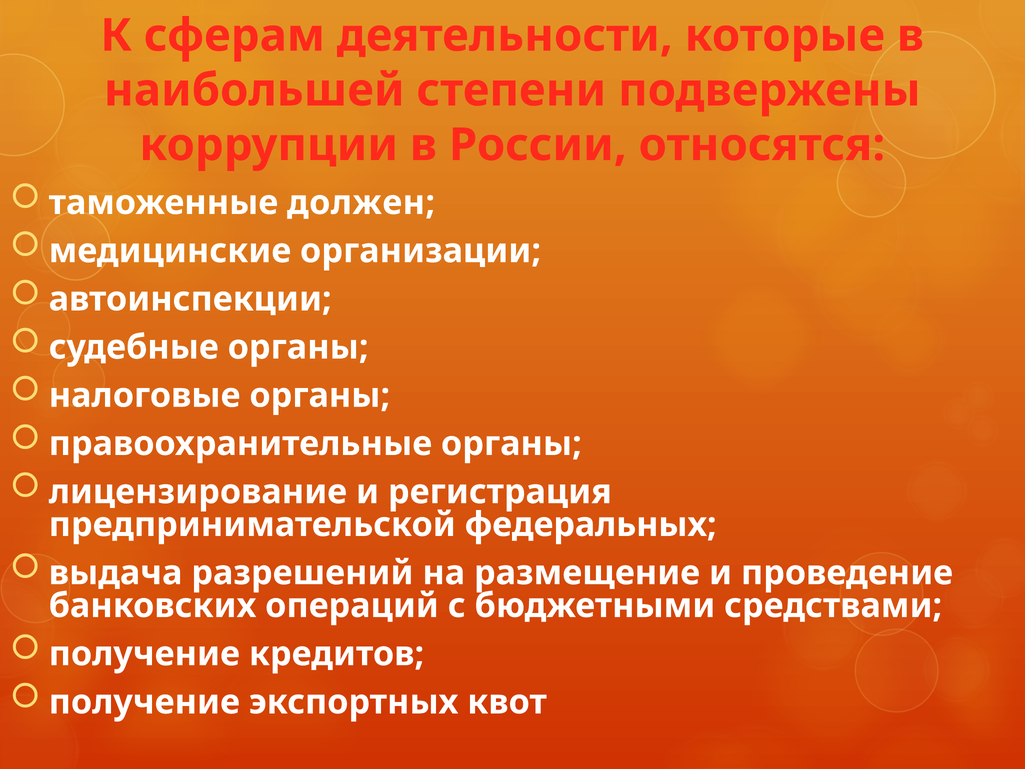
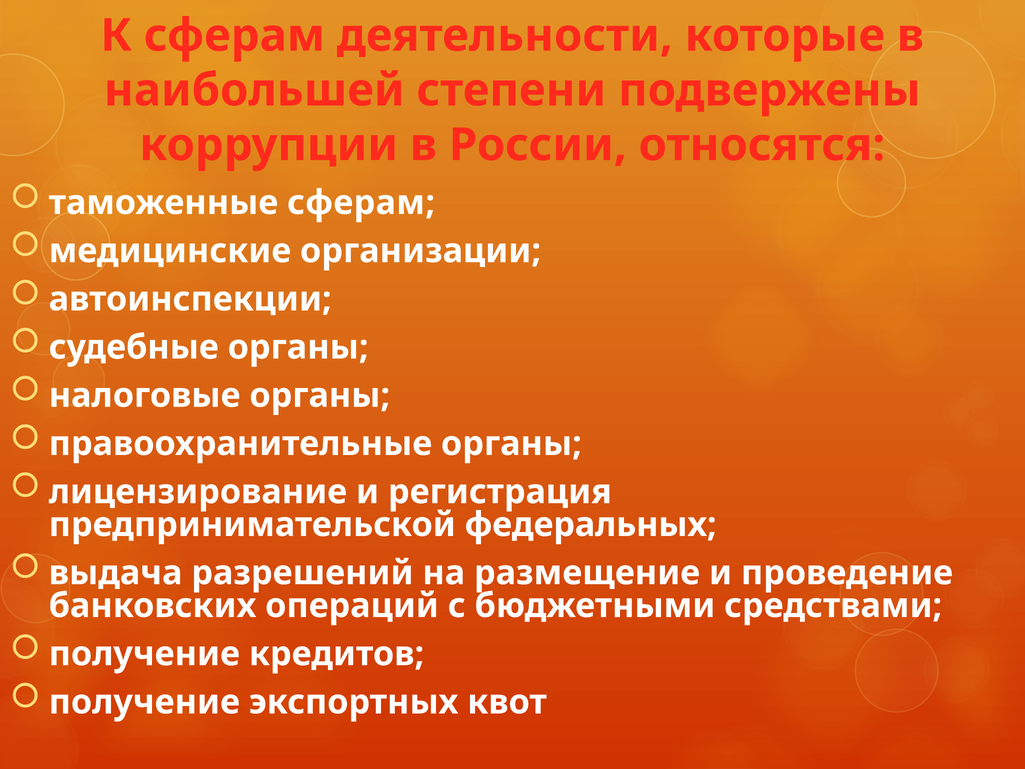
таможенные должен: должен -> сферам (361, 203)
